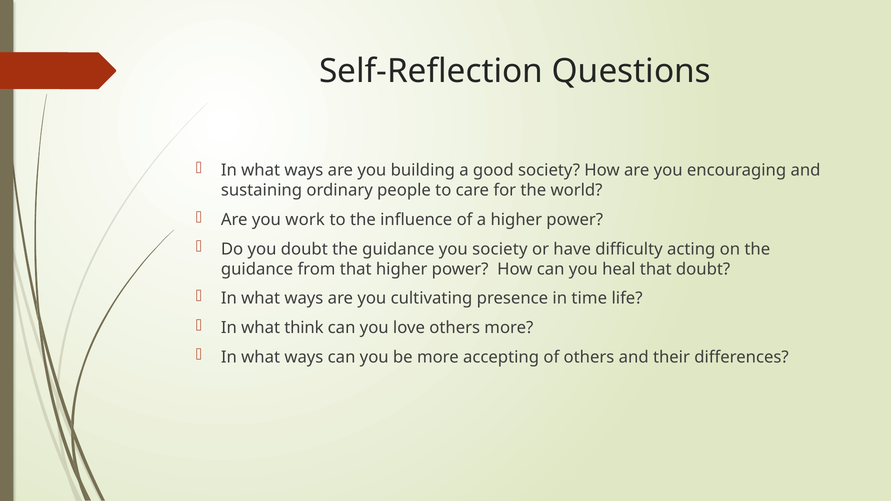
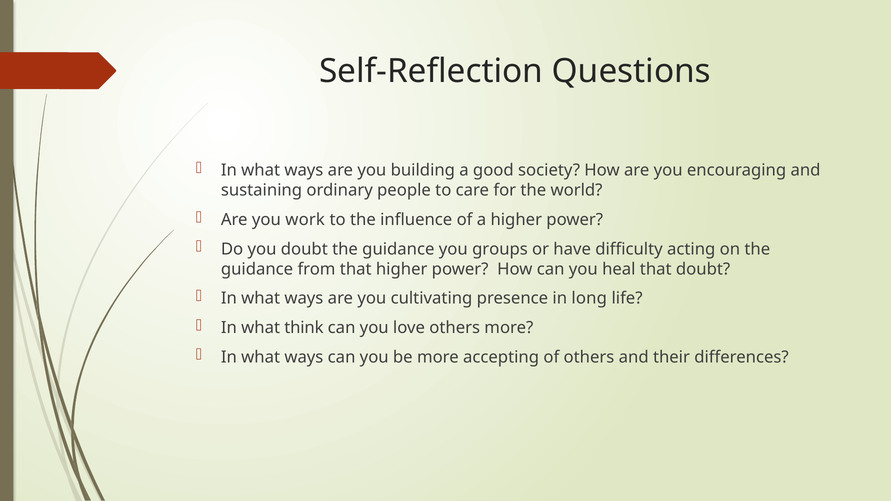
you society: society -> groups (500, 249)
time: time -> long (589, 299)
